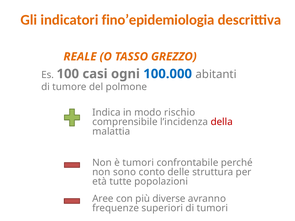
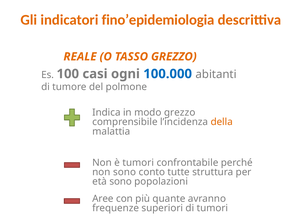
modo rischio: rischio -> grezzo (180, 113)
della colour: red -> orange (222, 122)
delle: delle -> tutte (179, 172)
età tutte: tutte -> sono (121, 182)
diverse: diverse -> quante (169, 199)
